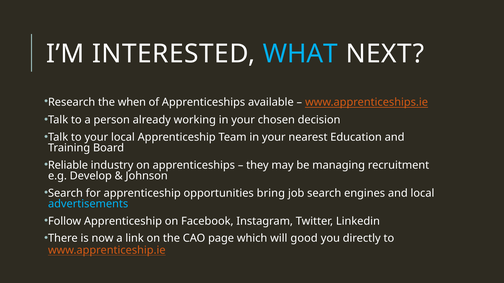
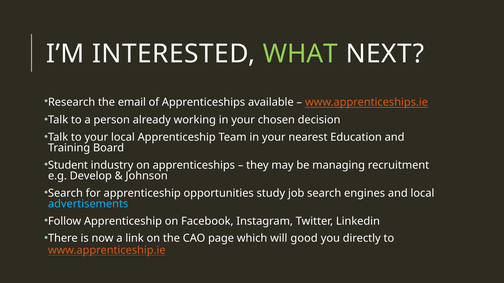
WHAT colour: light blue -> light green (300, 54)
when: when -> email (132, 102)
Reliable: Reliable -> Student (68, 165)
bring: bring -> study (271, 193)
